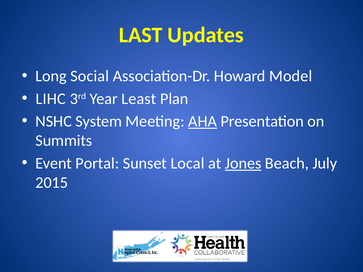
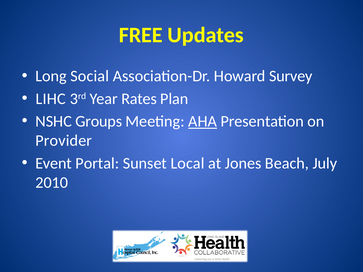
LAST: LAST -> FREE (141, 35)
Model: Model -> Survey (291, 76)
Least: Least -> Rates (139, 99)
System: System -> Groups (99, 121)
Summits: Summits -> Provider (64, 141)
Jones underline: present -> none (243, 163)
2015: 2015 -> 2010 (52, 183)
